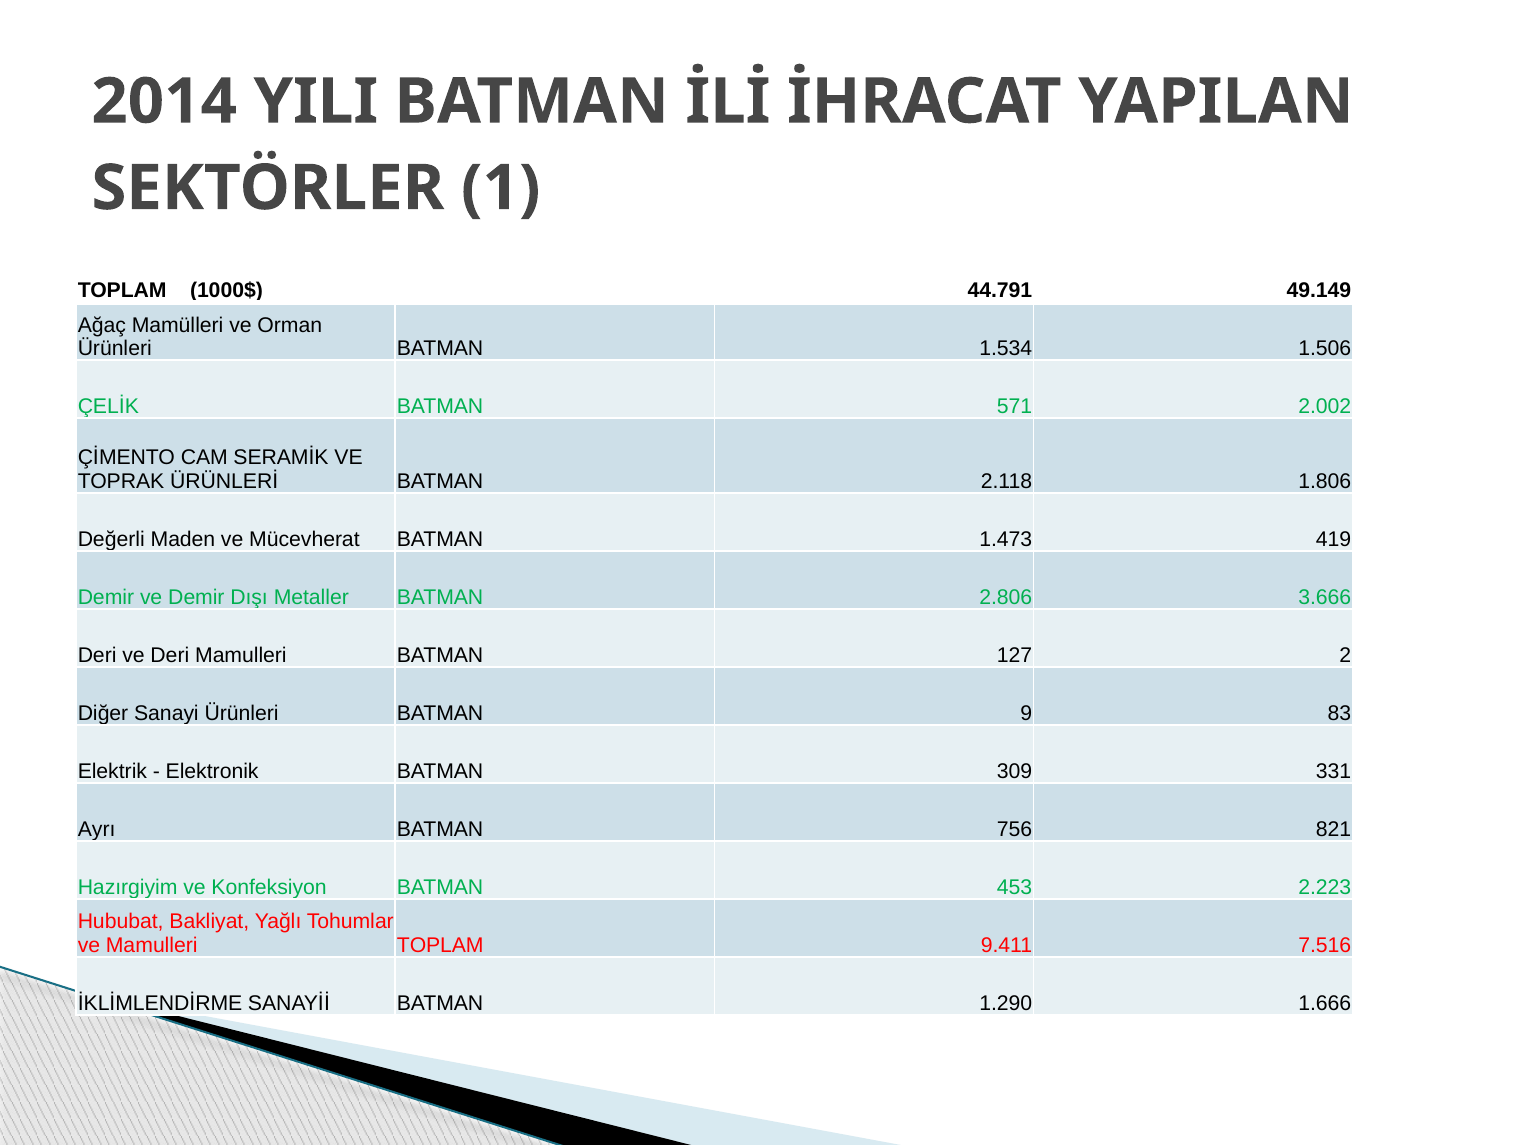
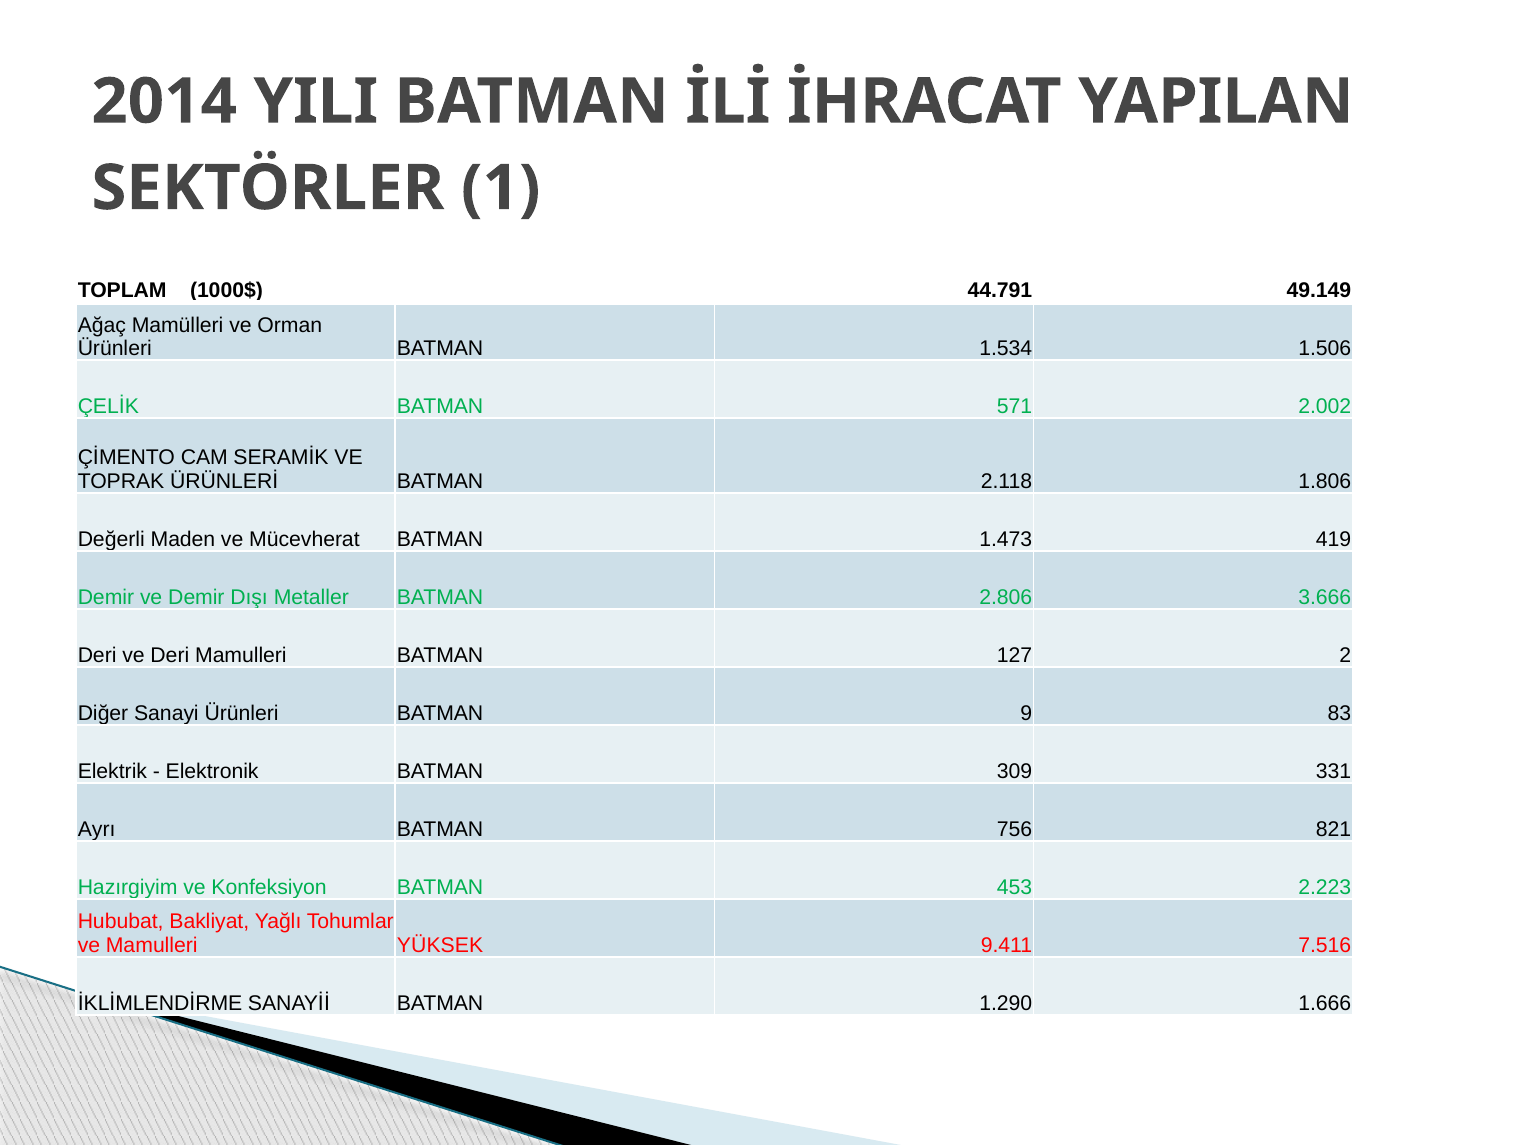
Mamulleri TOPLAM: TOPLAM -> YÜKSEK (440, 945)
